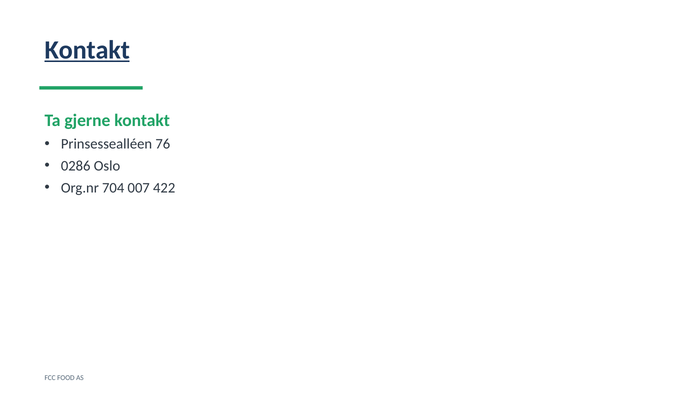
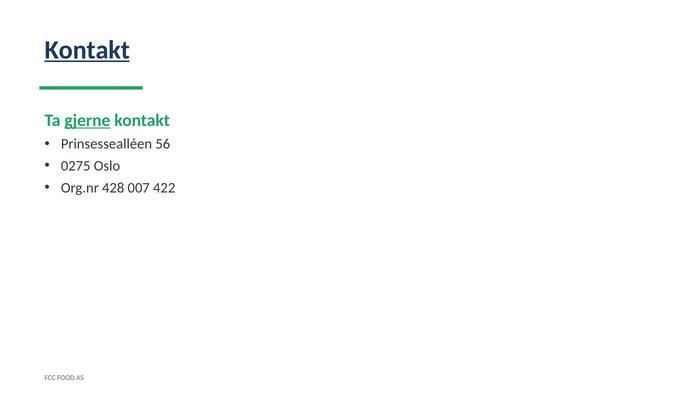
gjerne underline: none -> present (87, 121)
76: 76 -> 56 (163, 144)
0286: 0286 -> 0275 (76, 166)
704: 704 -> 428 (113, 188)
